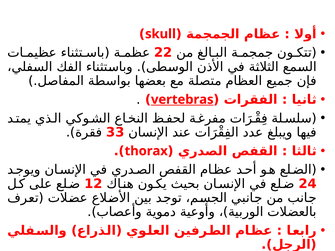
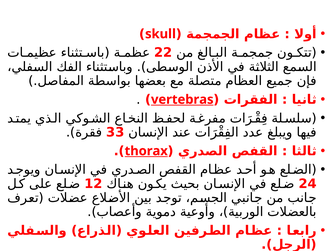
thorax underline: none -> present (146, 151)
